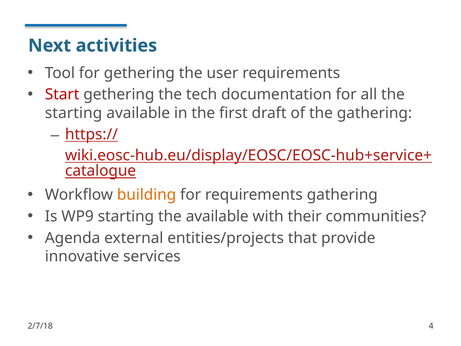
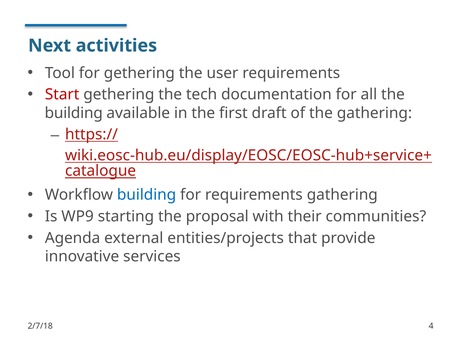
starting: starting -> building (74, 113)
building colour: orange -> blue (147, 195)
the available: available -> proposal (217, 216)
